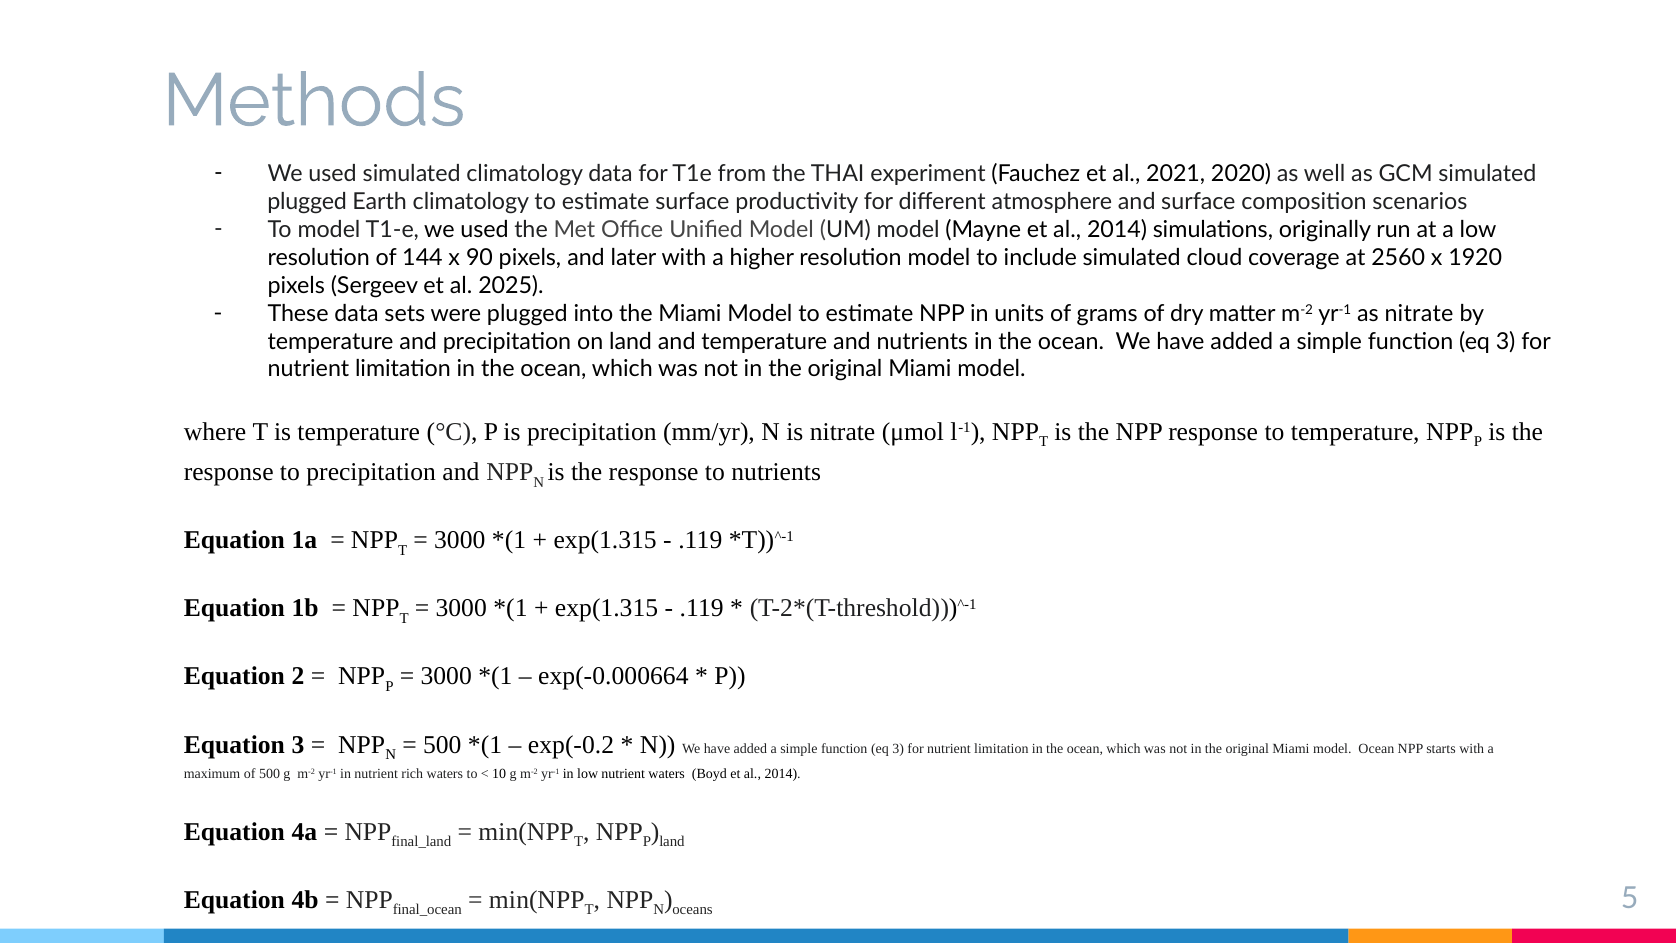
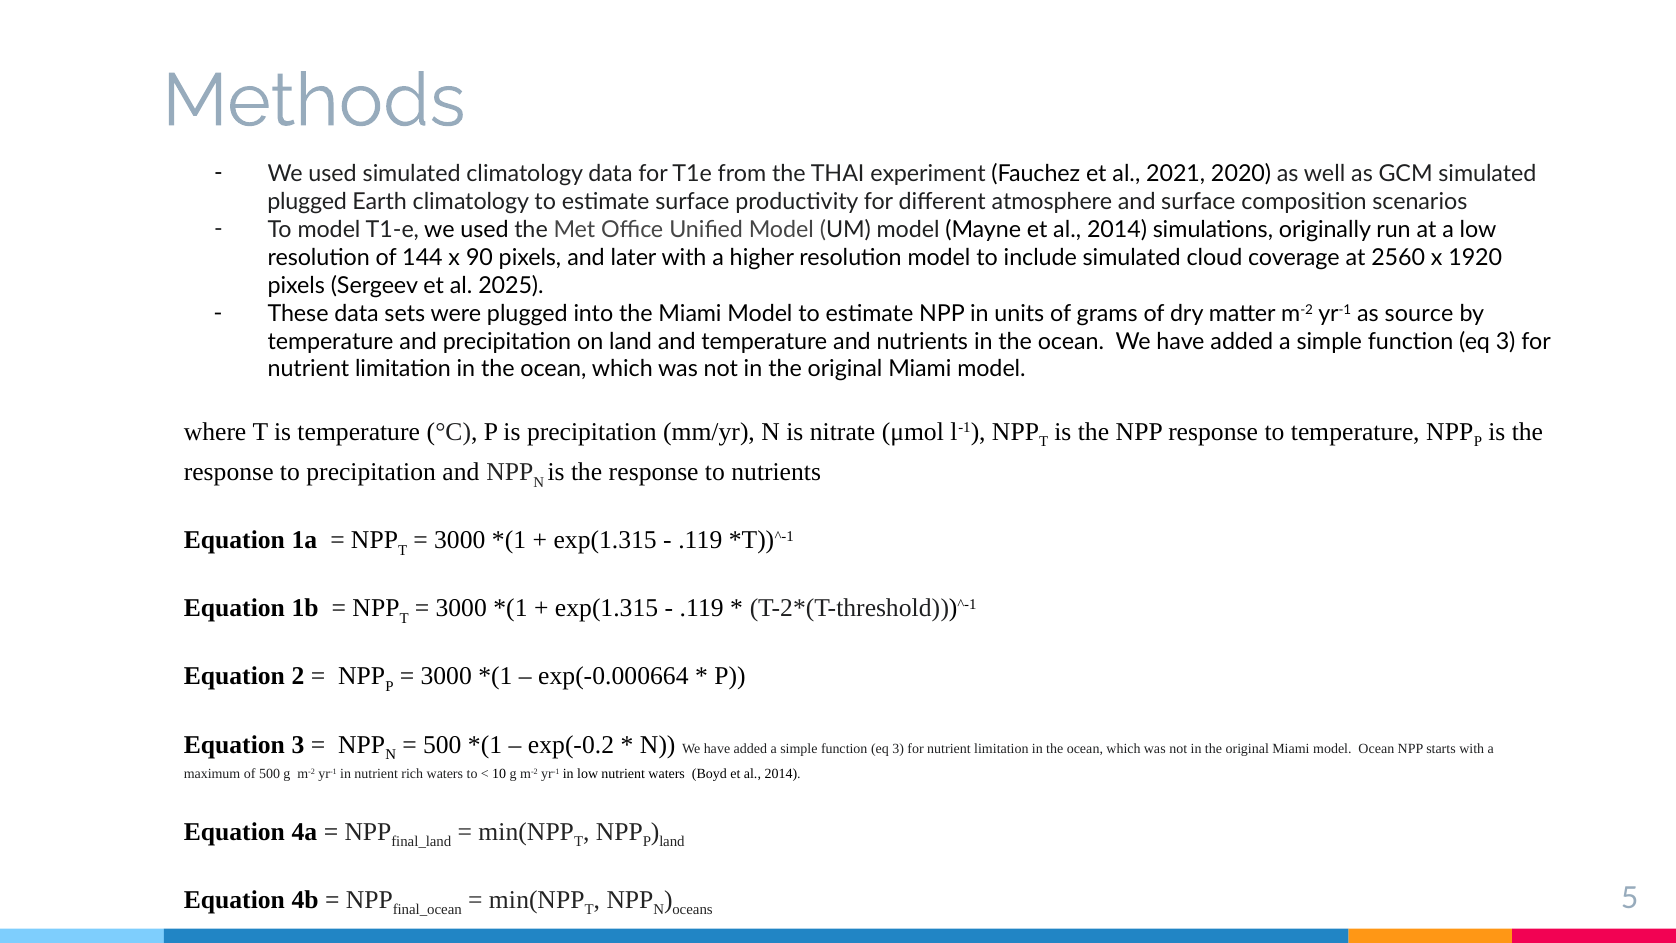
as nitrate: nitrate -> source (1419, 313)
